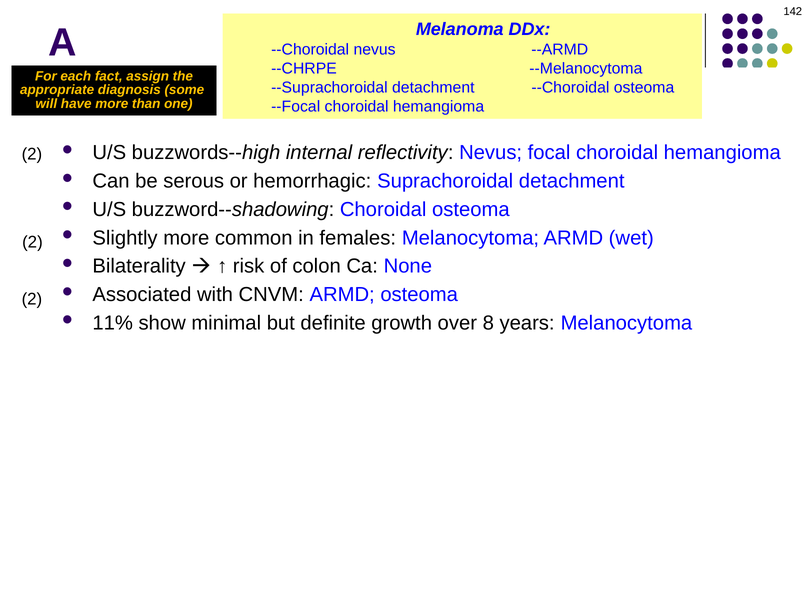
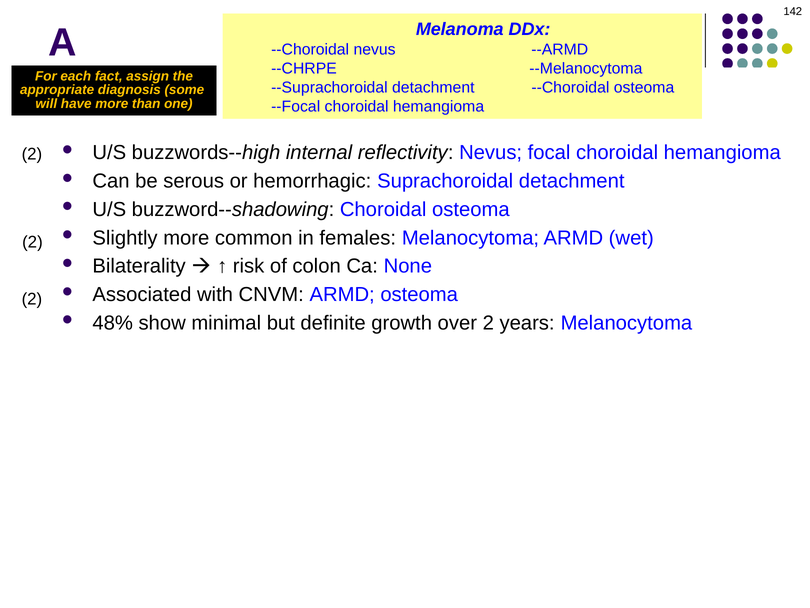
11%: 11% -> 48% (113, 323)
over 8: 8 -> 2 (488, 323)
